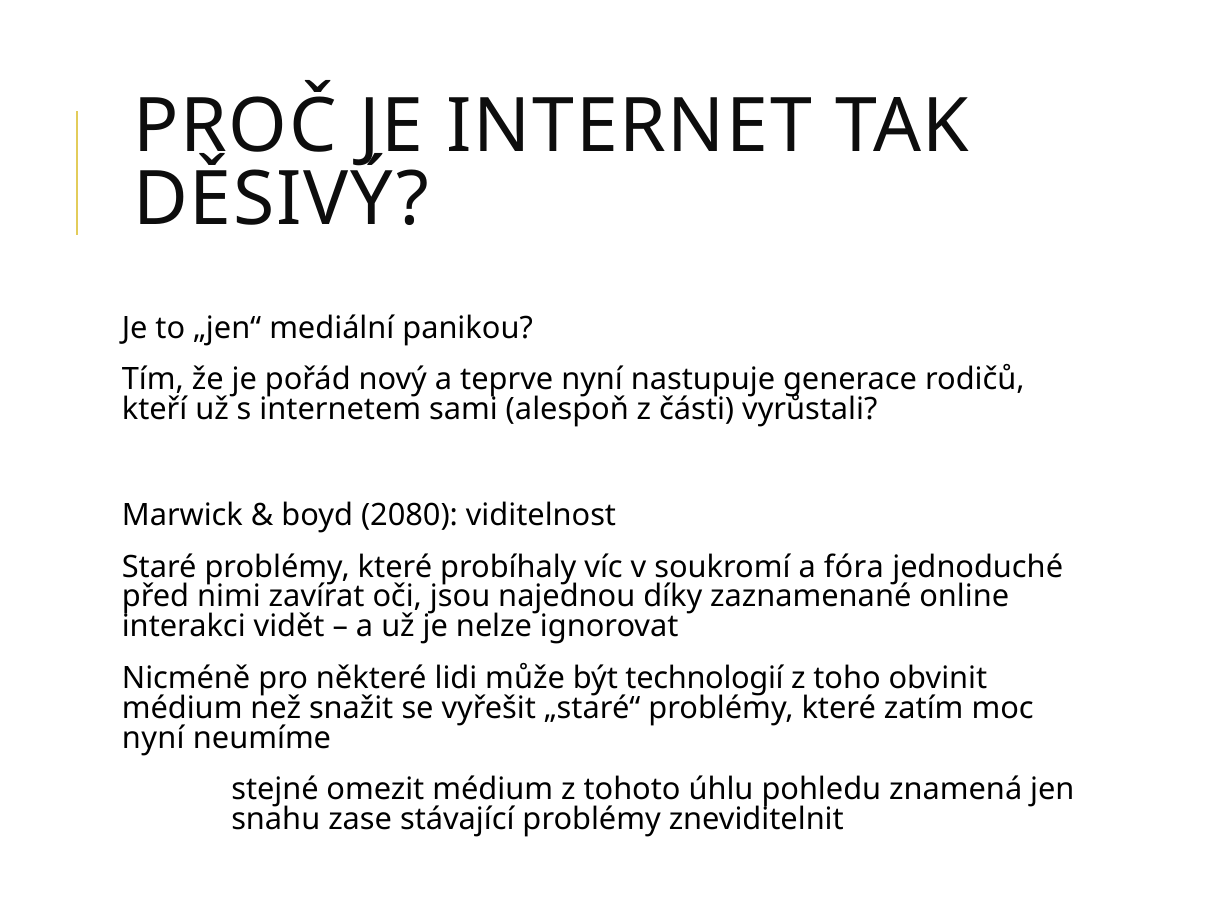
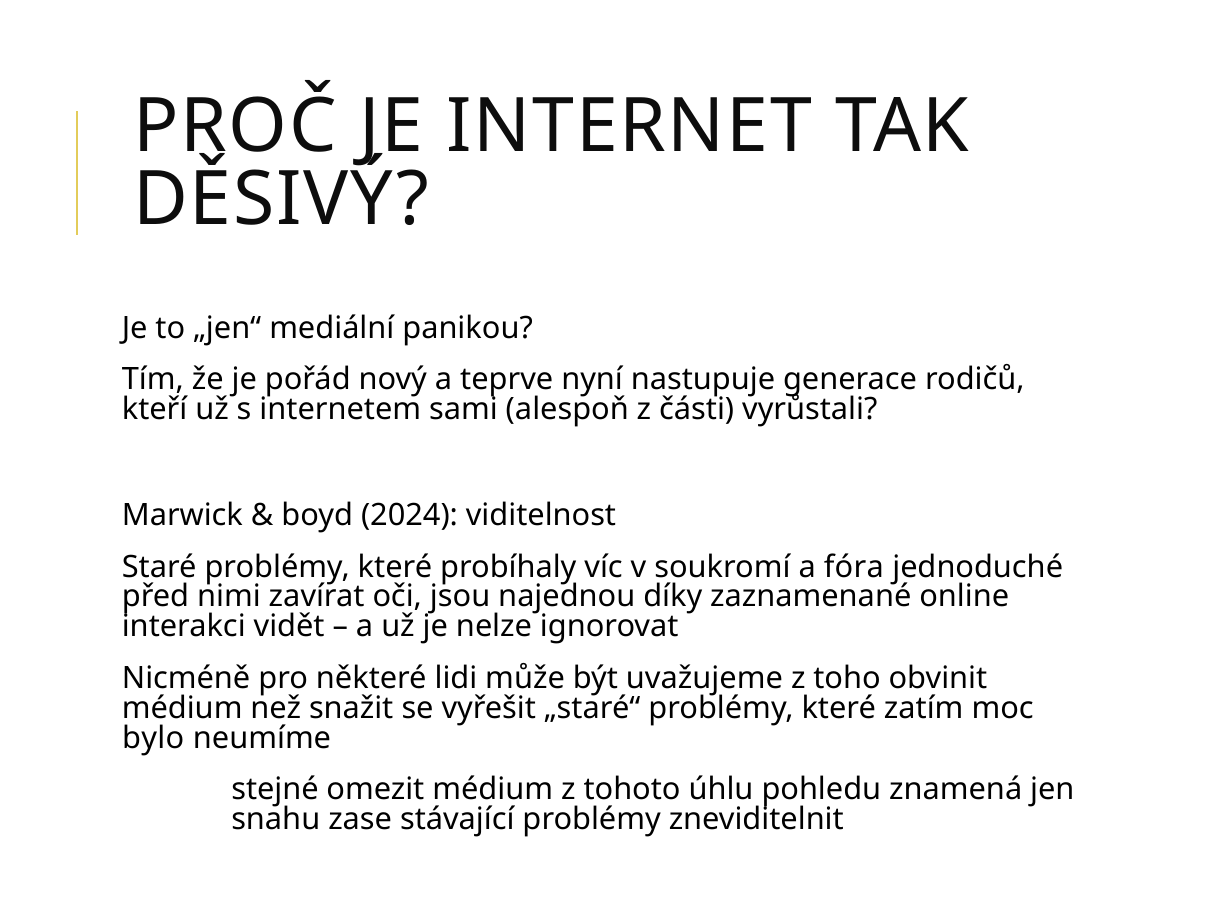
2080: 2080 -> 2024 (409, 515)
technologií: technologií -> uvažujeme (704, 678)
nyní: nyní -> bylo (153, 737)
